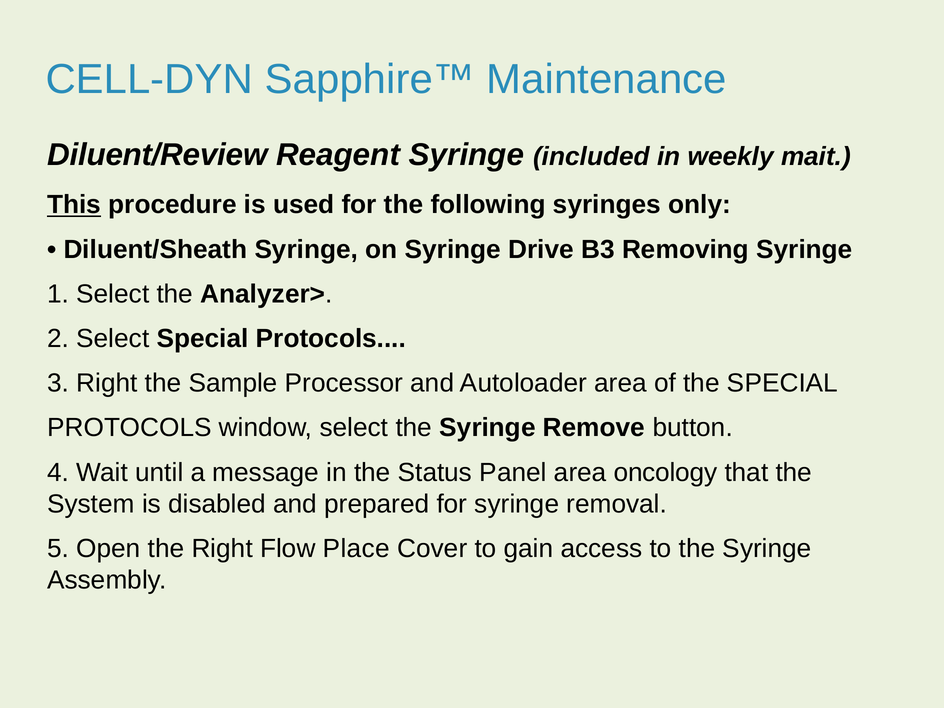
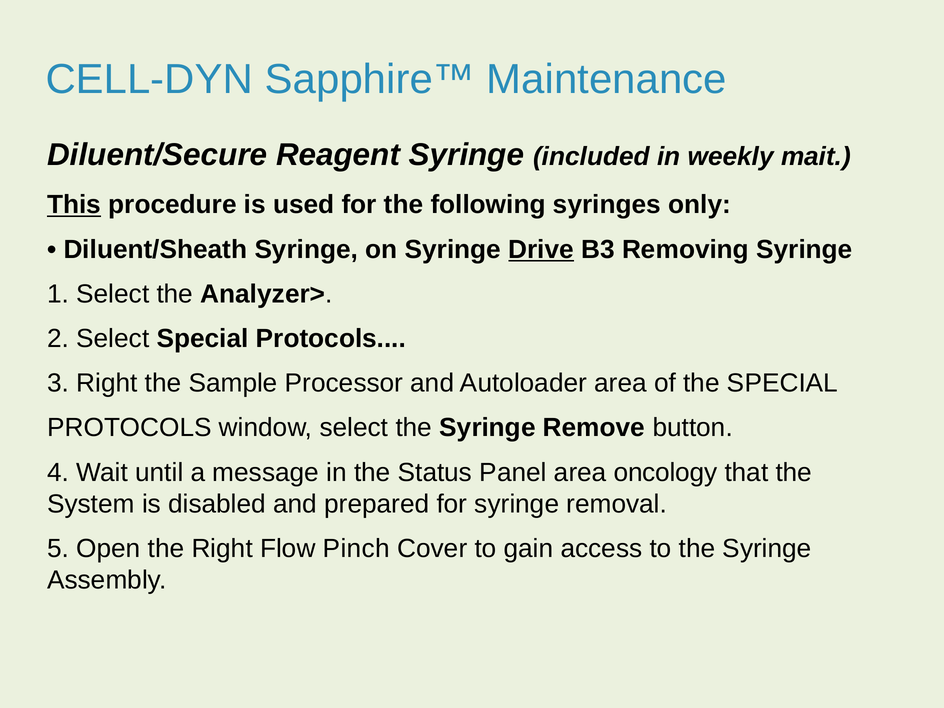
Diluent/Review: Diluent/Review -> Diluent/Secure (157, 155)
Drive underline: none -> present (541, 249)
Place: Place -> Pinch (356, 548)
